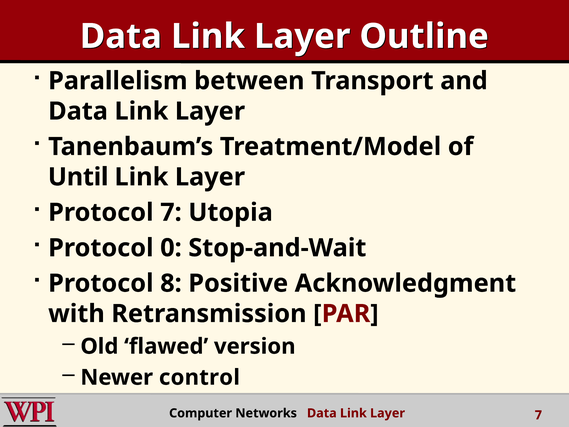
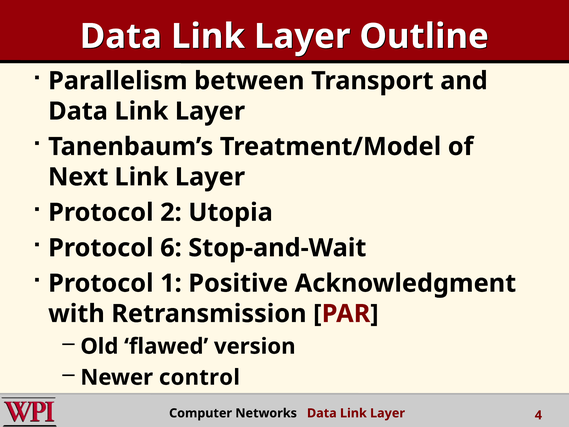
Until: Until -> Next (78, 177)
Protocol 7: 7 -> 2 (171, 212)
0: 0 -> 6 (171, 248)
8: 8 -> 1 (171, 283)
Layer 7: 7 -> 4 (538, 415)
